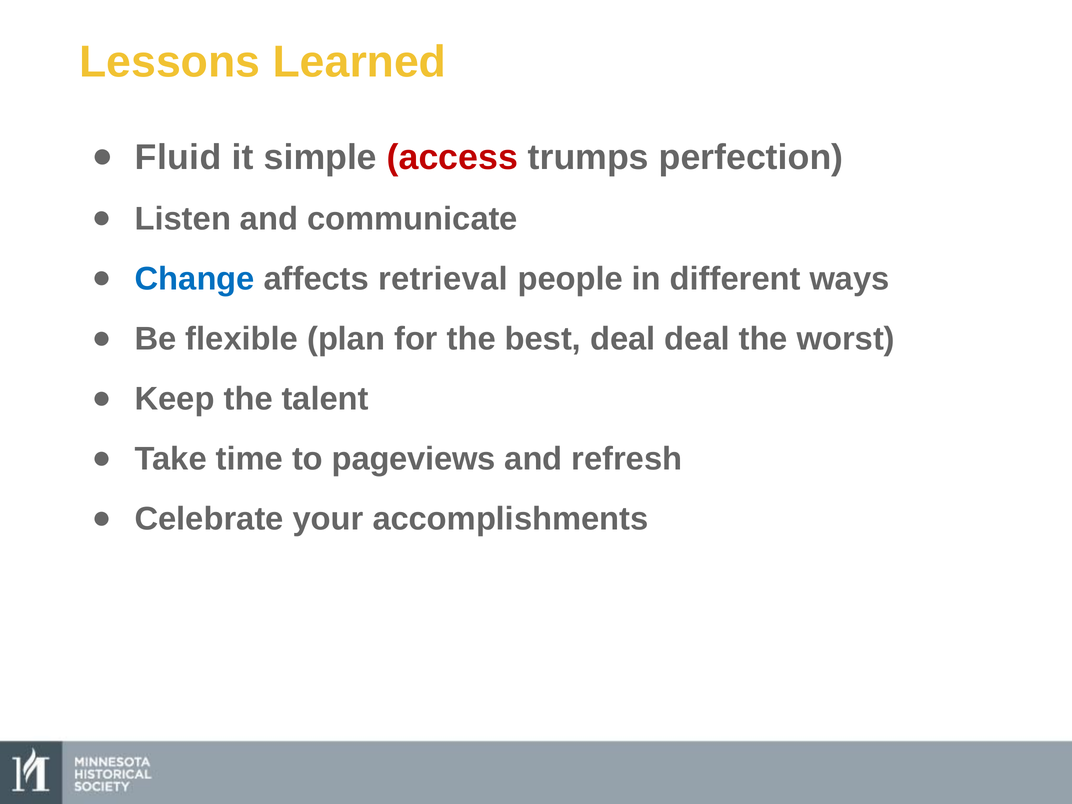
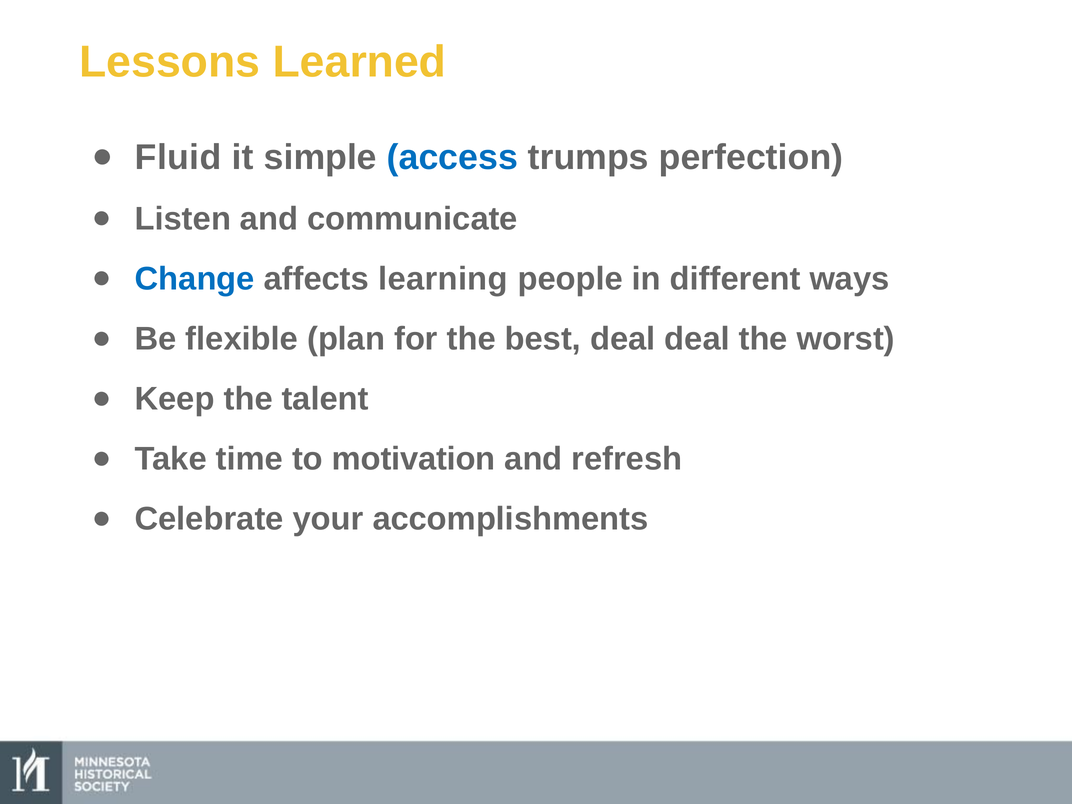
access colour: red -> blue (452, 157)
retrieval: retrieval -> learning (443, 279)
pageviews: pageviews -> motivation (414, 459)
